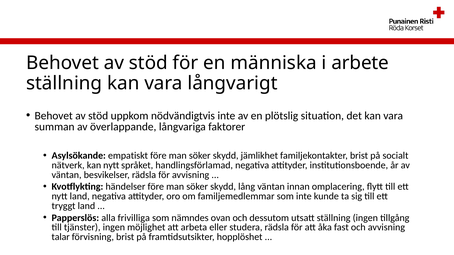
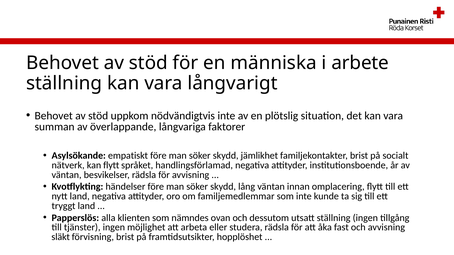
kan nytt: nytt -> flytt (111, 166)
frivilliga: frivilliga -> klienten (134, 218)
talar: talar -> släkt (61, 237)
